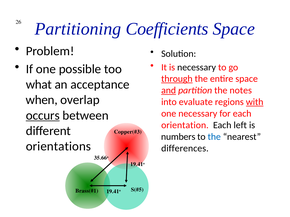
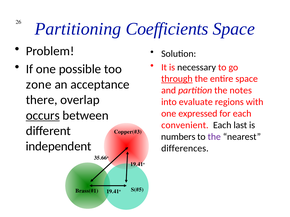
what: what -> zone (39, 85)
and underline: present -> none (169, 91)
when: when -> there (42, 100)
with underline: present -> none (255, 102)
one necessary: necessary -> expressed (198, 114)
orientation: orientation -> convenient (185, 125)
left: left -> last (240, 125)
the colour: blue -> purple (214, 137)
orientations: orientations -> independent (59, 147)
